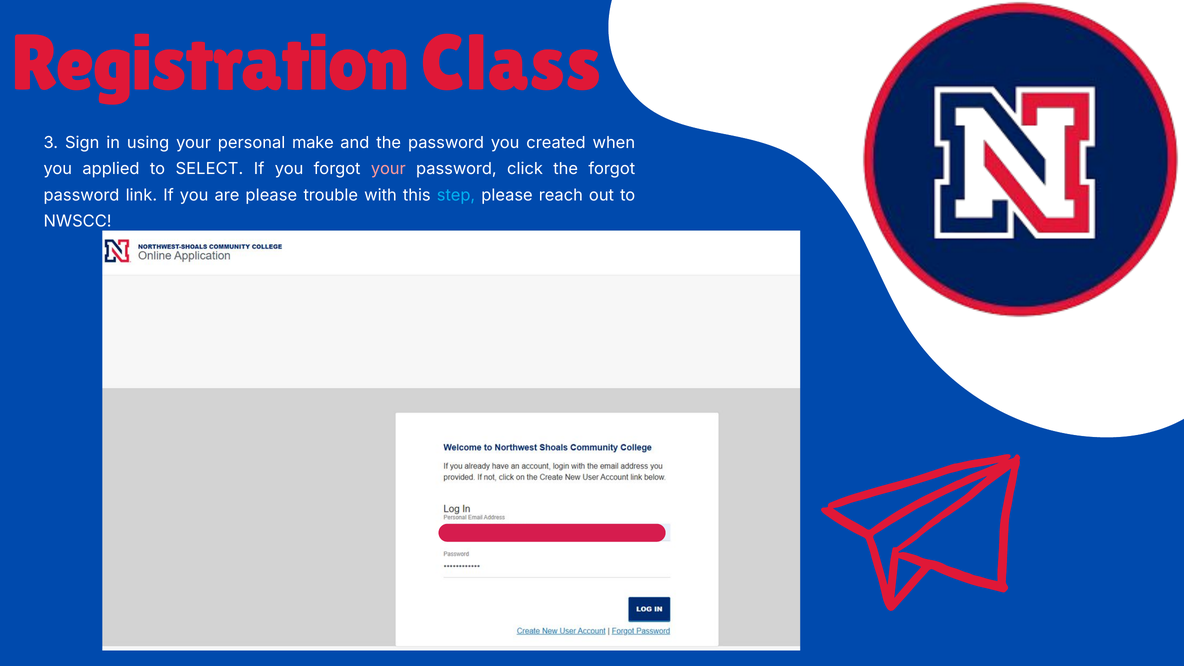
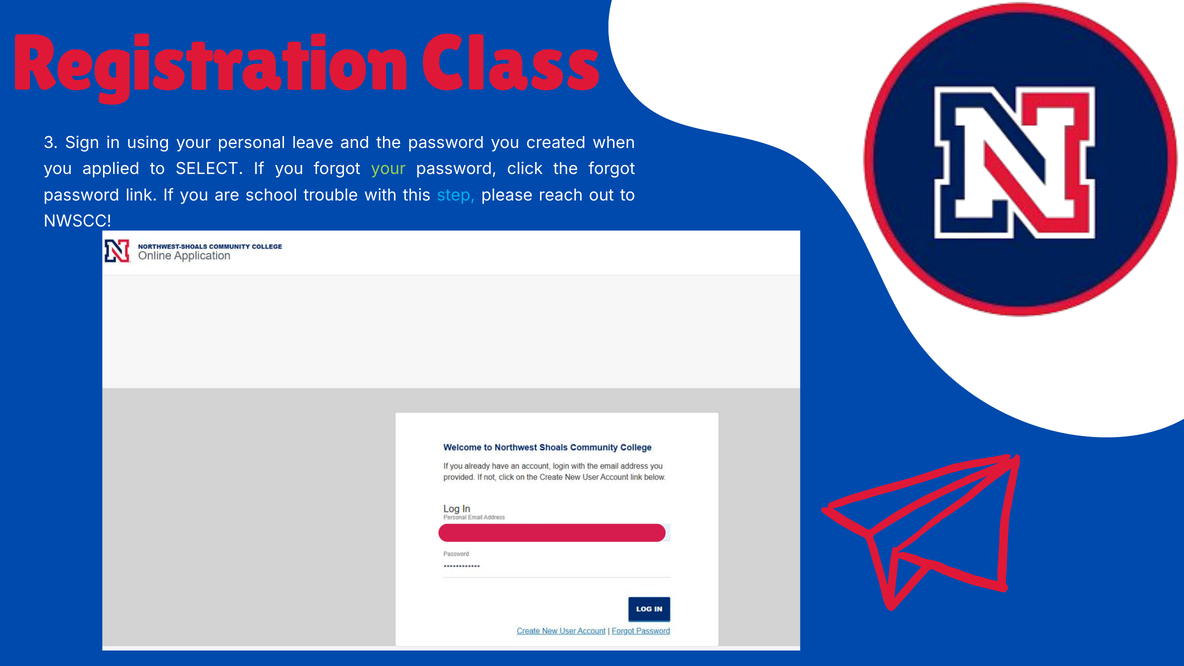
make: make -> leave (313, 143)
your colour: pink -> light green (388, 169)
are please: please -> school (271, 195)
